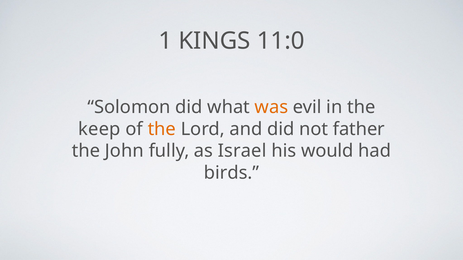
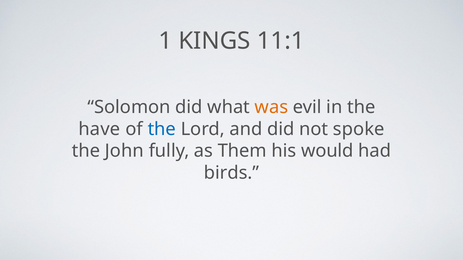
11:0: 11:0 -> 11:1 (281, 41)
keep: keep -> have (99, 129)
the colour: orange -> blue (162, 129)
father: father -> spoke (359, 129)
Israel: Israel -> Them (242, 151)
